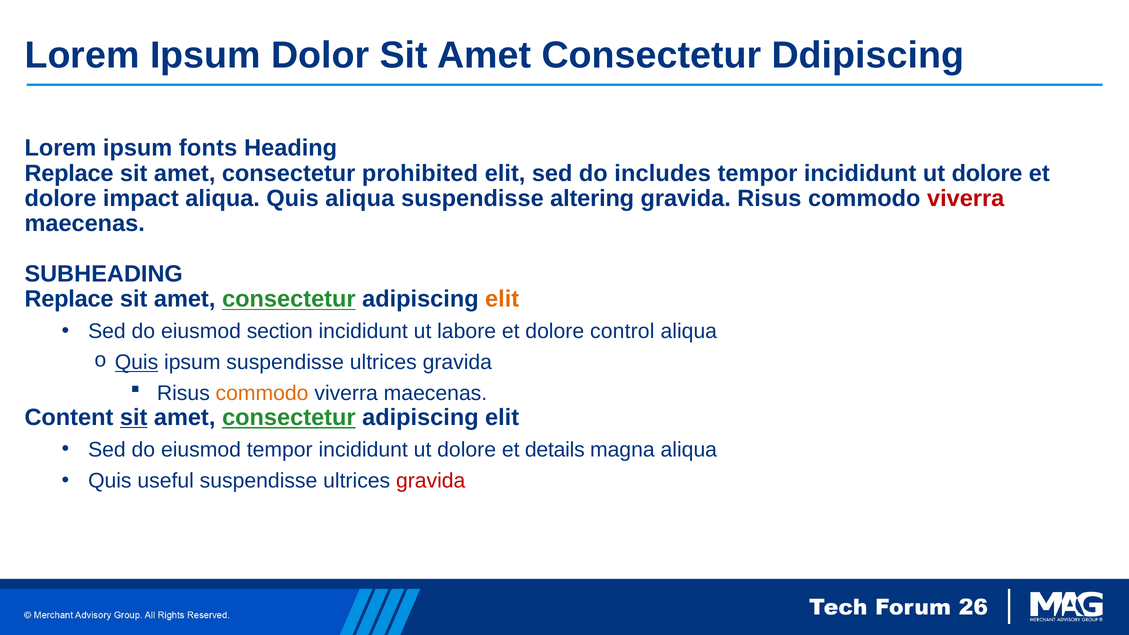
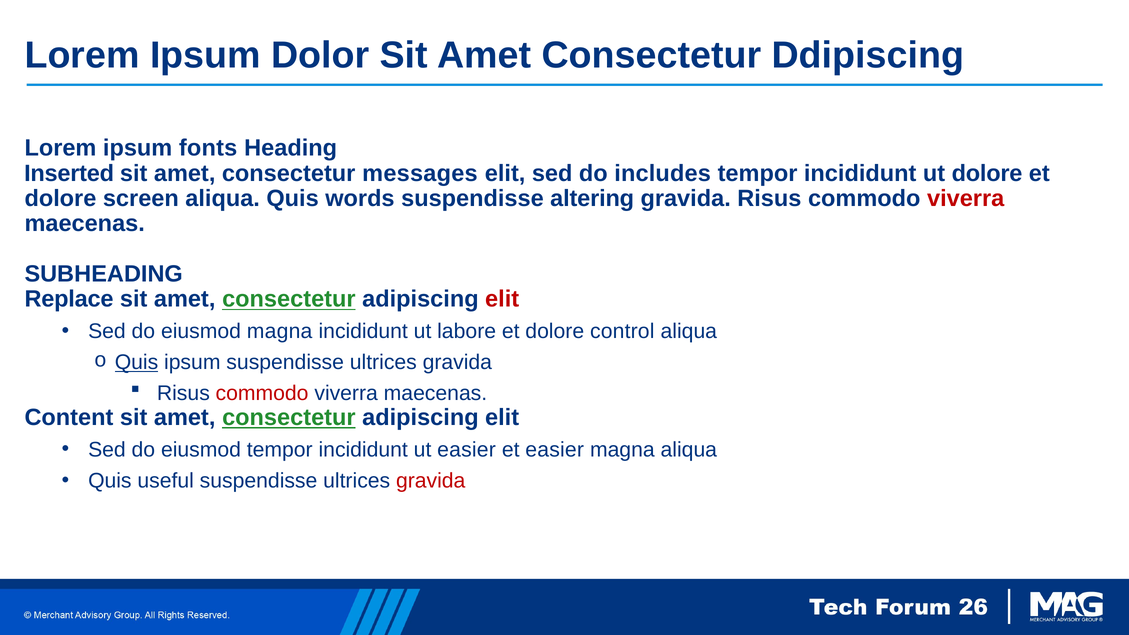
Replace: Replace -> Inserted (69, 173)
prohibited: prohibited -> messages (420, 173)
impact: impact -> screen (141, 198)
Quis aliqua: aliqua -> words (360, 198)
elit colour: orange -> red (502, 299)
eiusmod section: section -> magna (280, 331)
commodo colour: orange -> red (262, 393)
sit underline: present -> none (134, 417)
dolore: dolore -> easier (467, 450)
et details: details -> easier (555, 450)
